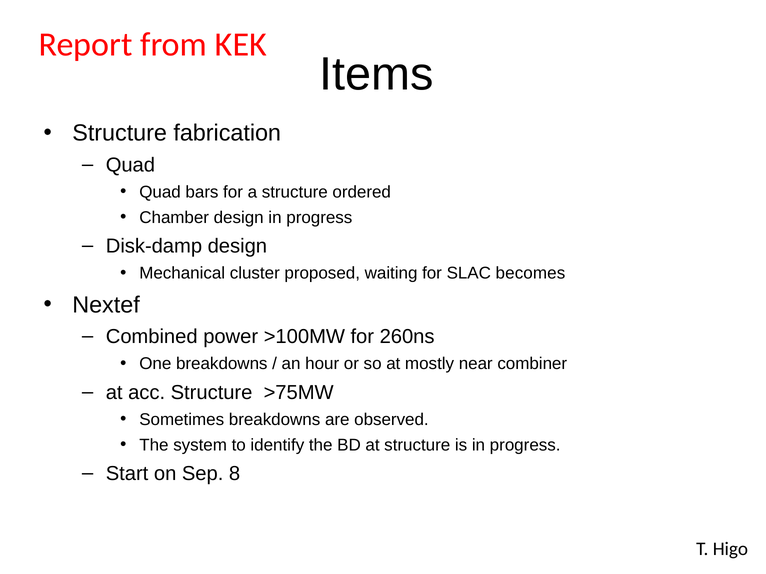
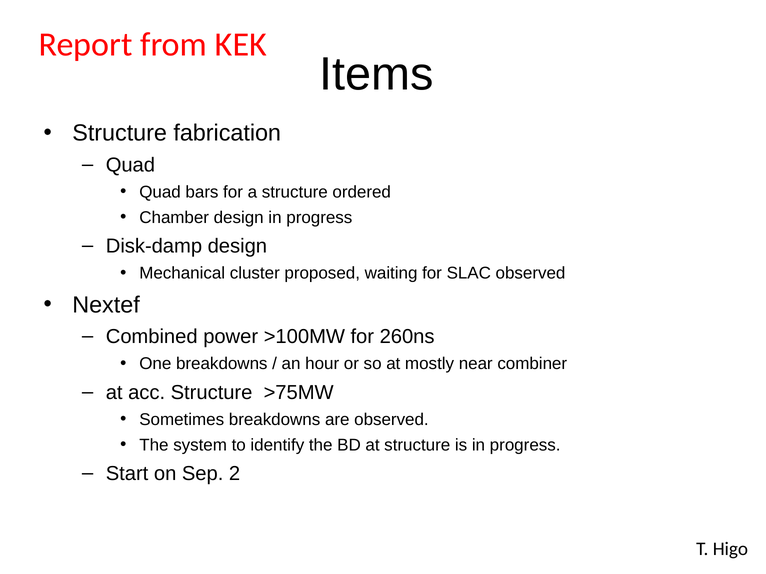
SLAC becomes: becomes -> observed (531, 274)
8: 8 -> 2 (235, 474)
